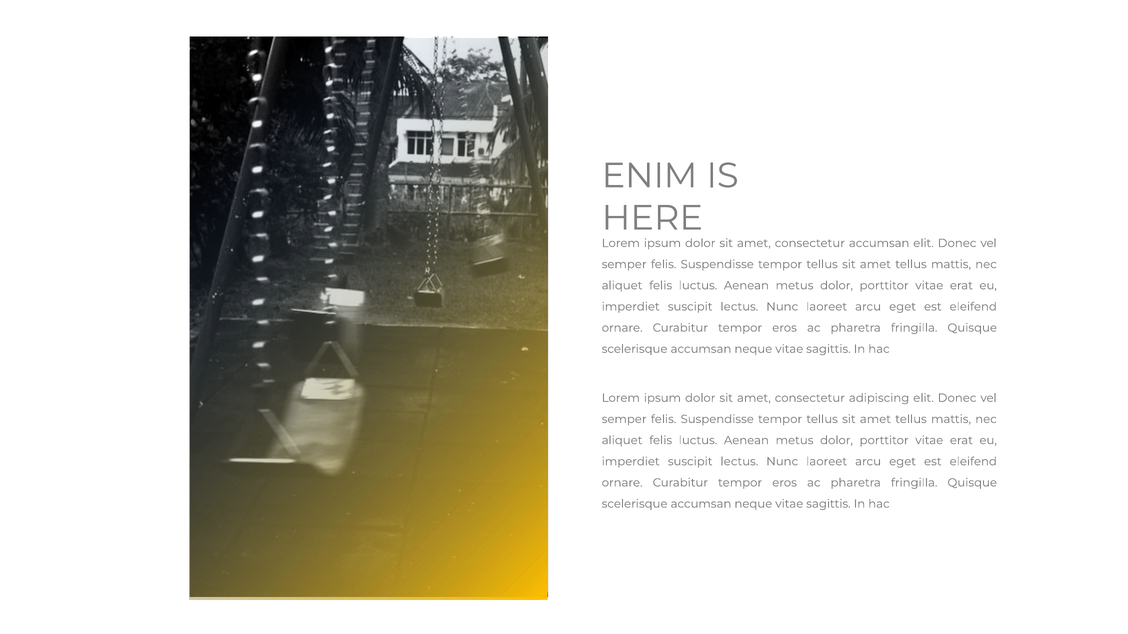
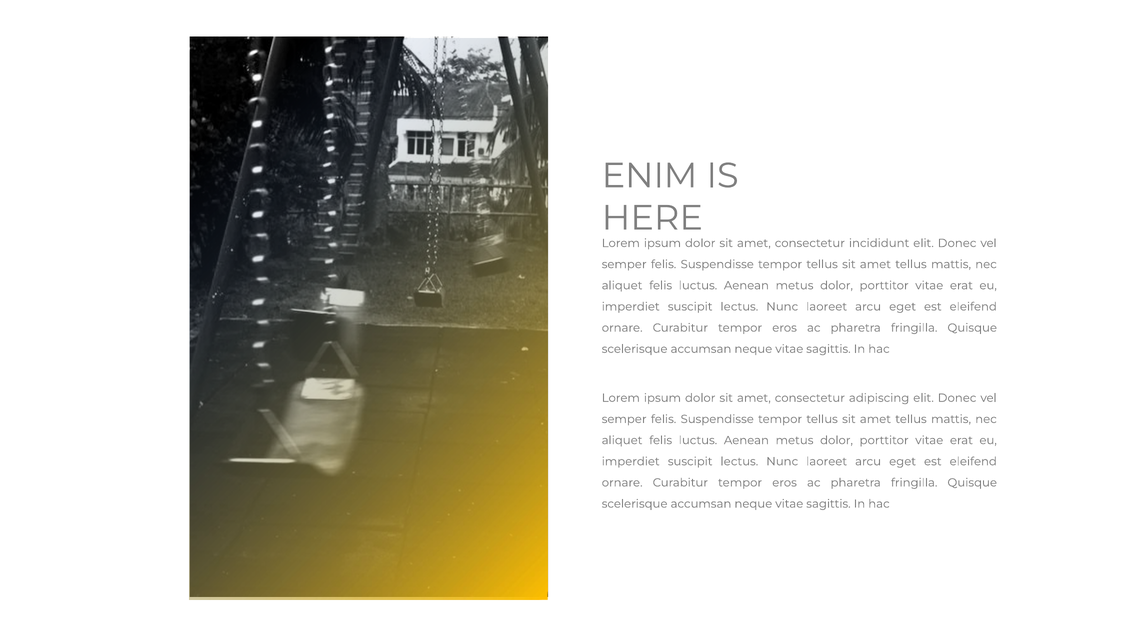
consectetur accumsan: accumsan -> incididunt (879, 243)
